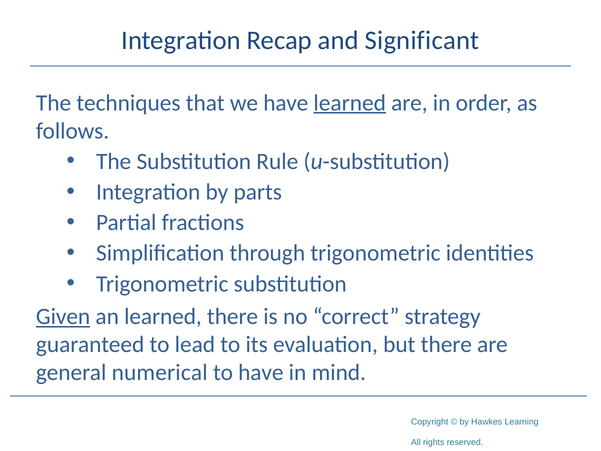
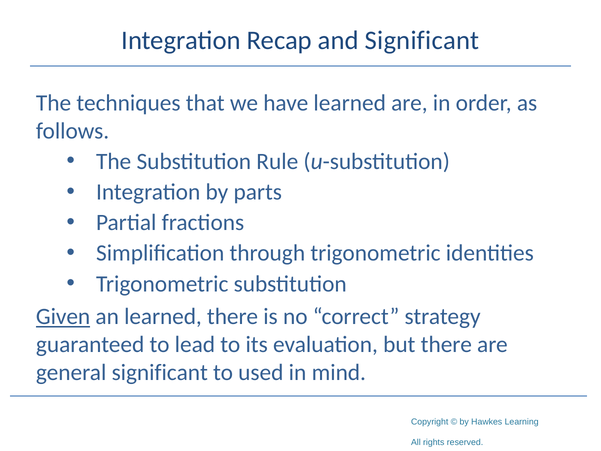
learned underline: present -> none (350, 103)
general numerical: numerical -> significant (160, 373)
to have: have -> used (261, 373)
